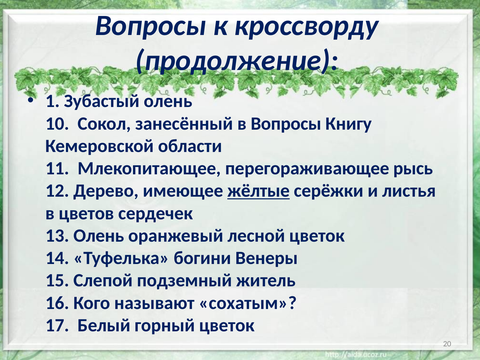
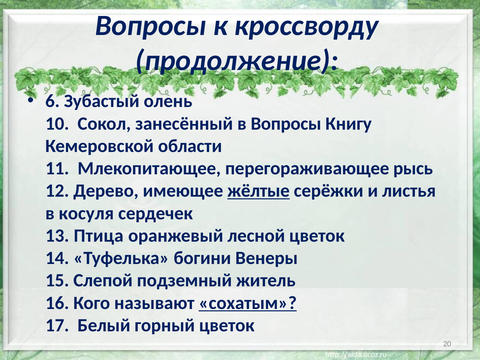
1: 1 -> 6 (53, 101)
цветов: цветов -> косуля (86, 213)
13 Олень: Олень -> Птица (99, 236)
сохатым underline: none -> present (248, 303)
